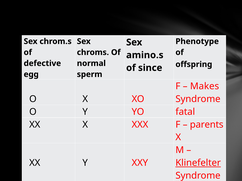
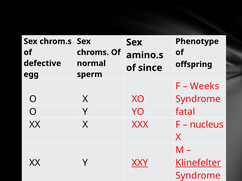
Makes: Makes -> Weeks (205, 87)
parents: parents -> nucleus (207, 125)
XXY underline: none -> present (140, 163)
